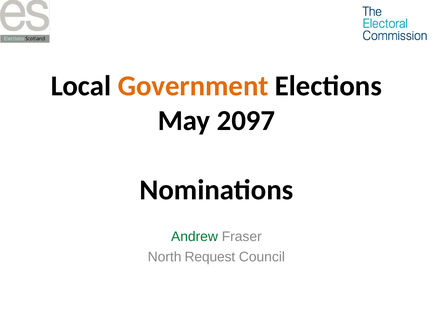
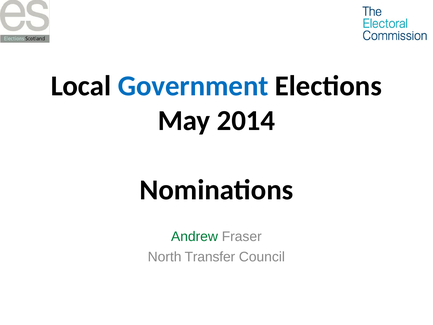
Government colour: orange -> blue (193, 86)
2097: 2097 -> 2014 (246, 120)
Request: Request -> Transfer (210, 257)
